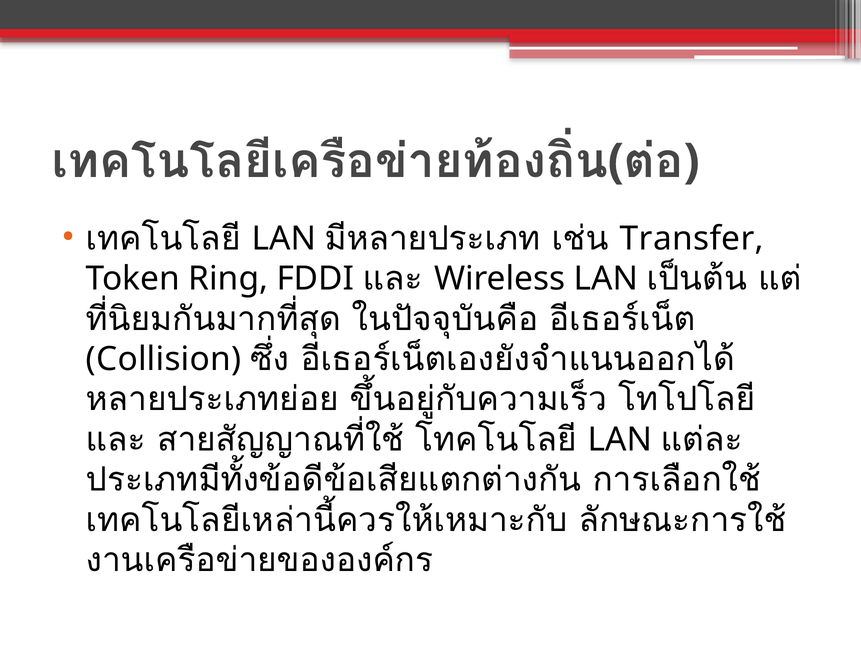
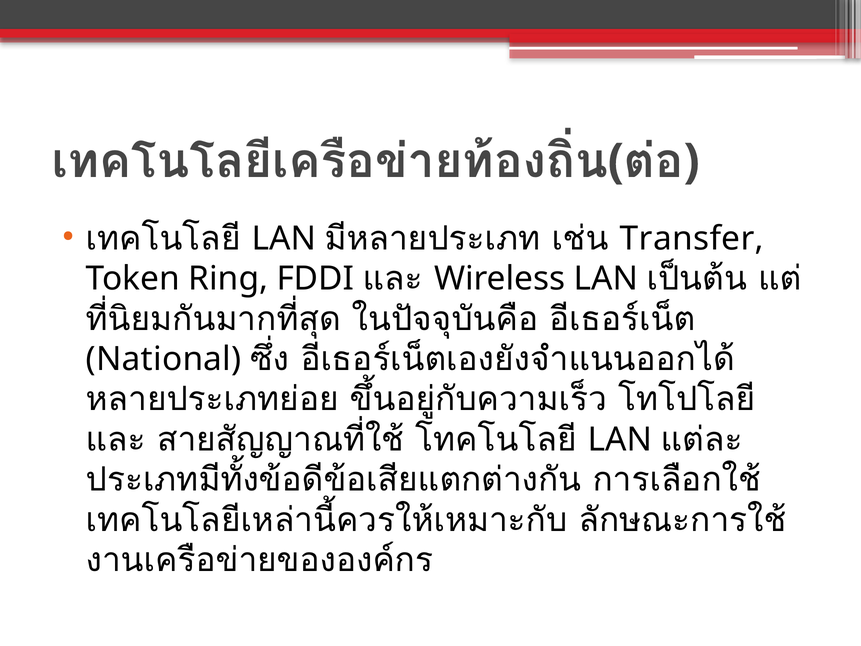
Collision: Collision -> National (164, 359)
